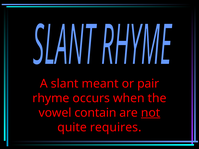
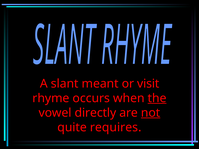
pair: pair -> visit (148, 84)
the underline: none -> present (157, 98)
contain: contain -> directly (95, 113)
